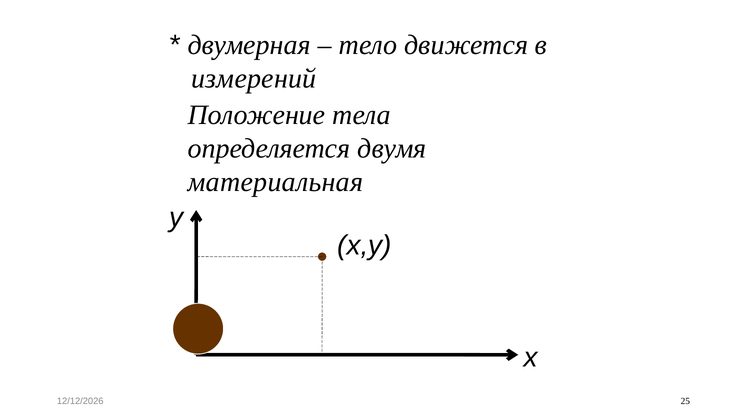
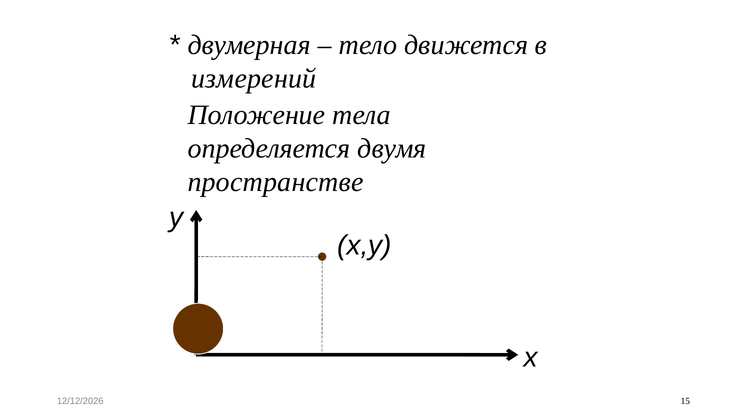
материальная: материальная -> пространстве (276, 182)
25: 25 -> 15 (685, 401)
